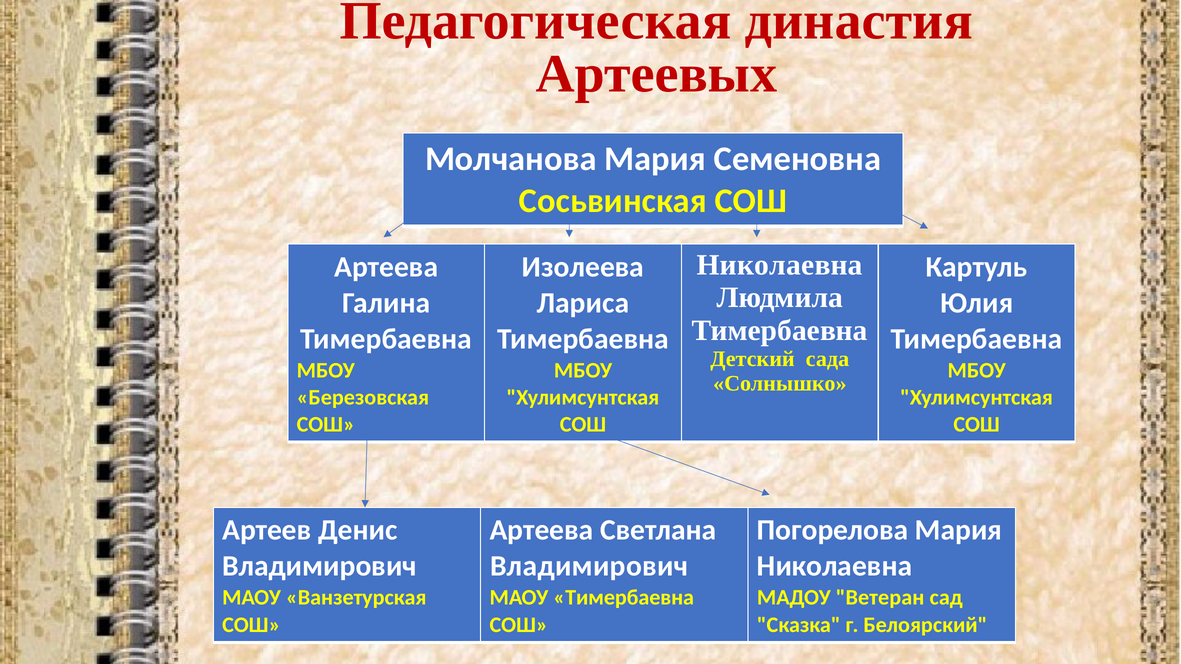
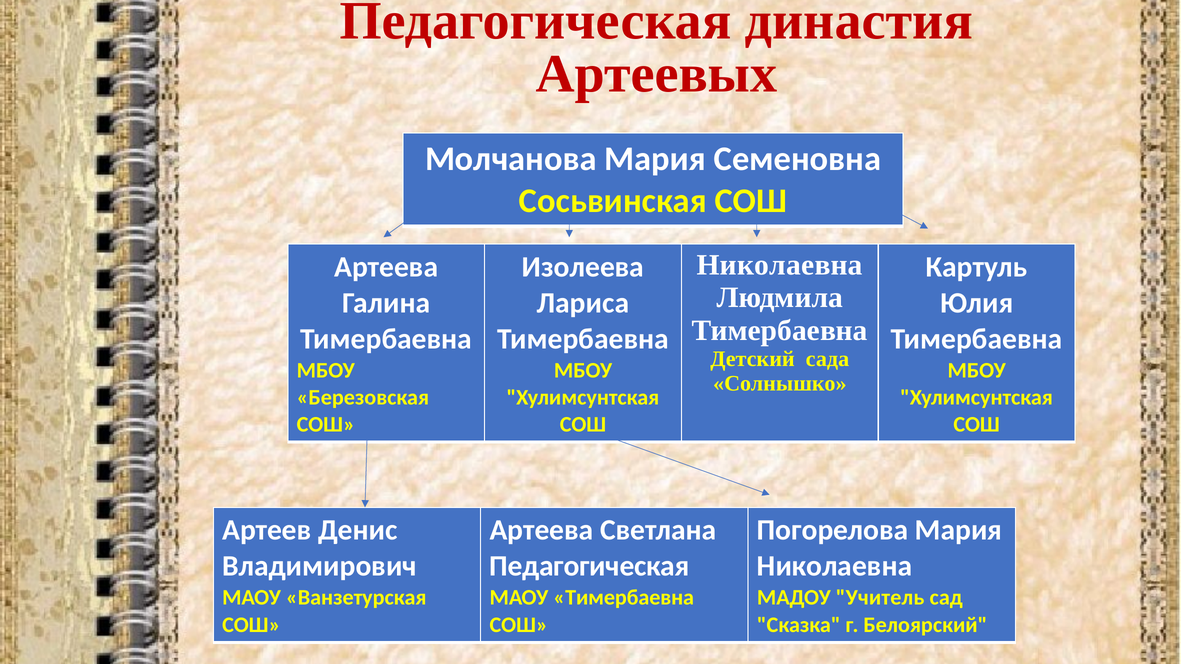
Владимирович: Владимирович -> Педагогическая (589, 566)
Ветеран: Ветеран -> Учитель (880, 598)
